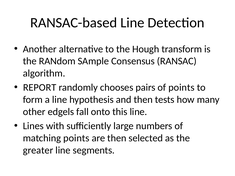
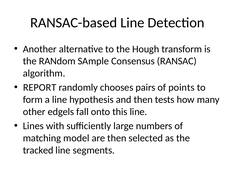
matching points: points -> model (76, 138)
greater: greater -> tracked (38, 150)
